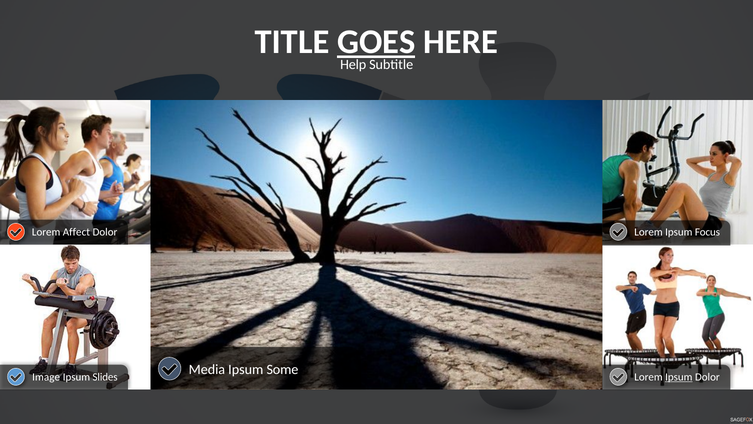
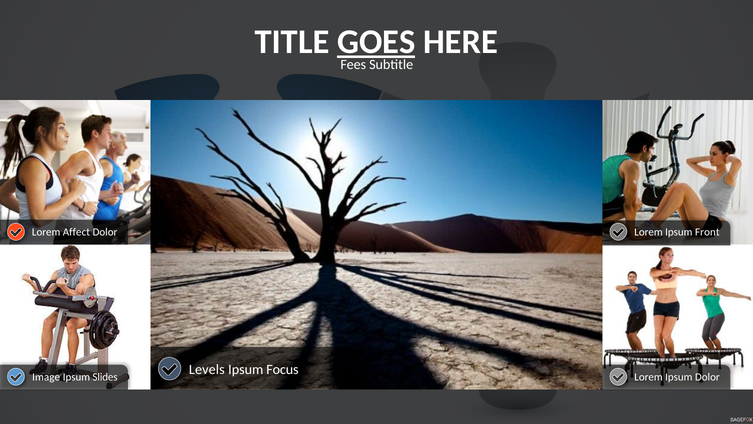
Help: Help -> Fees (353, 64)
Focus: Focus -> Front (707, 232)
Media: Media -> Levels (207, 369)
Some: Some -> Focus (282, 369)
Ipsum underline: present -> none (679, 377)
